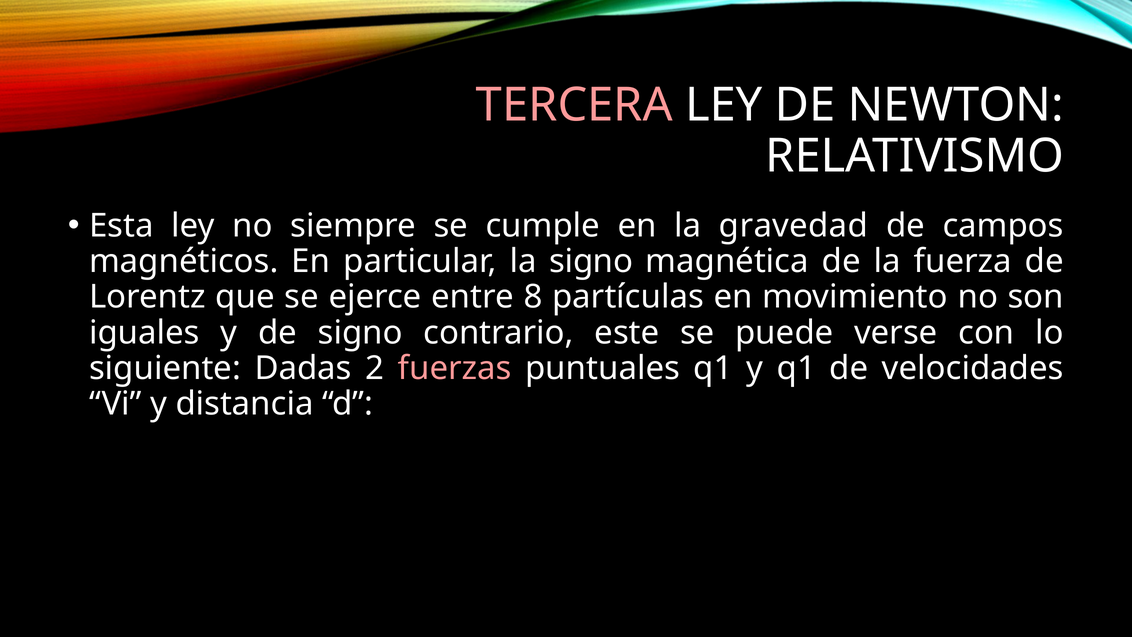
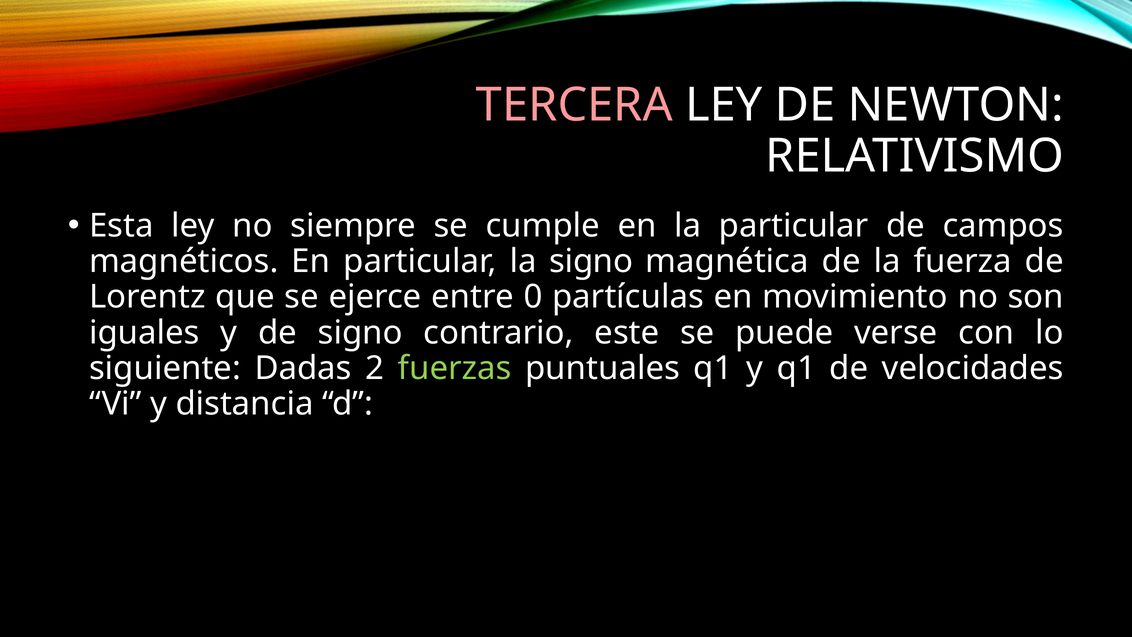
la gravedad: gravedad -> particular (794, 226)
8: 8 -> 0 (533, 297)
fuerzas colour: pink -> light green (455, 368)
